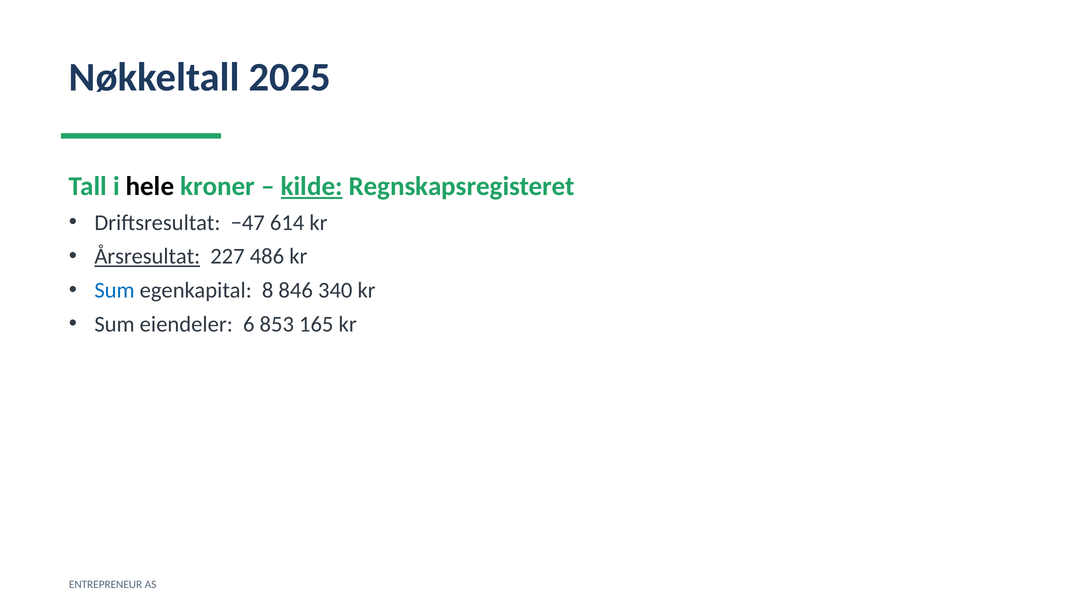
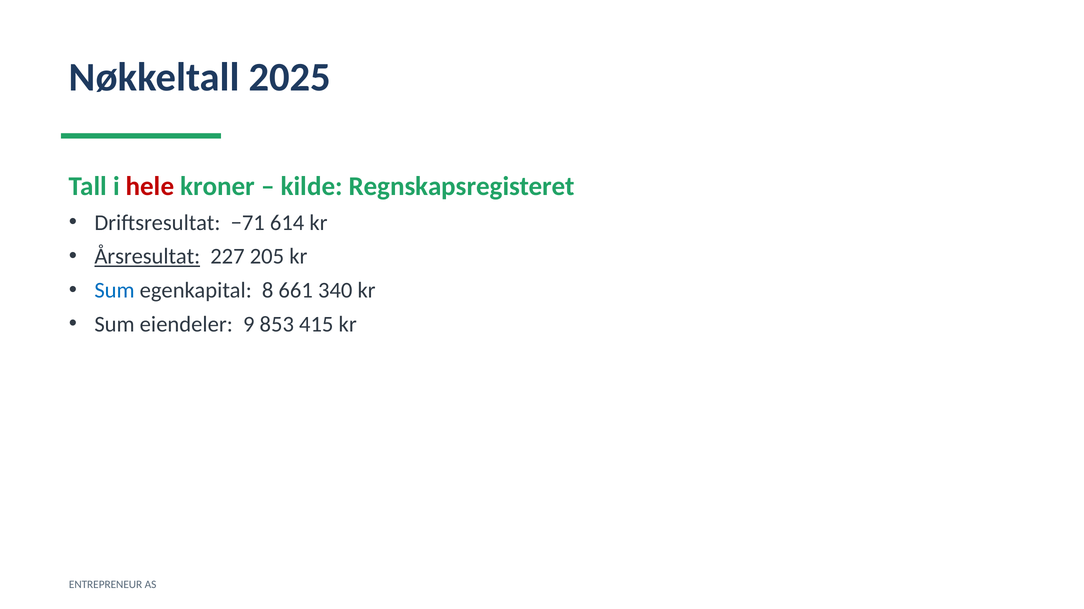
hele colour: black -> red (150, 187)
kilde underline: present -> none (312, 187)
−47: −47 -> −71 (248, 223)
486: 486 -> 205 (267, 257)
846: 846 -> 661 (296, 291)
6: 6 -> 9 (249, 325)
165: 165 -> 415 (316, 325)
